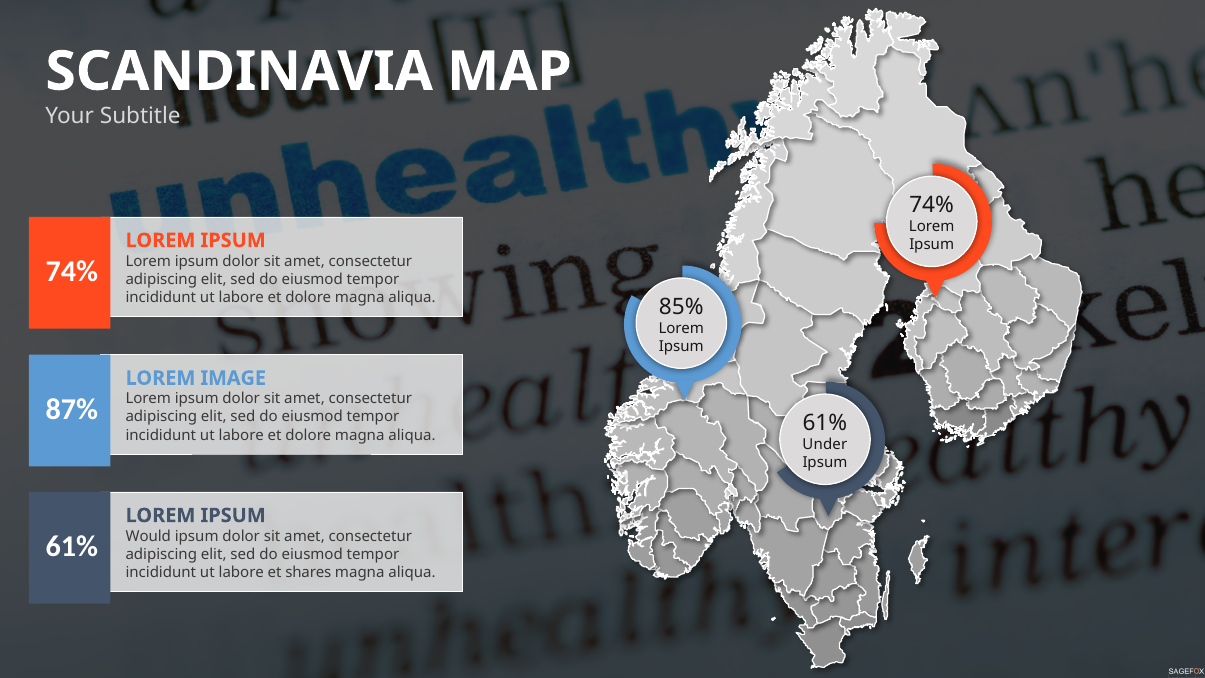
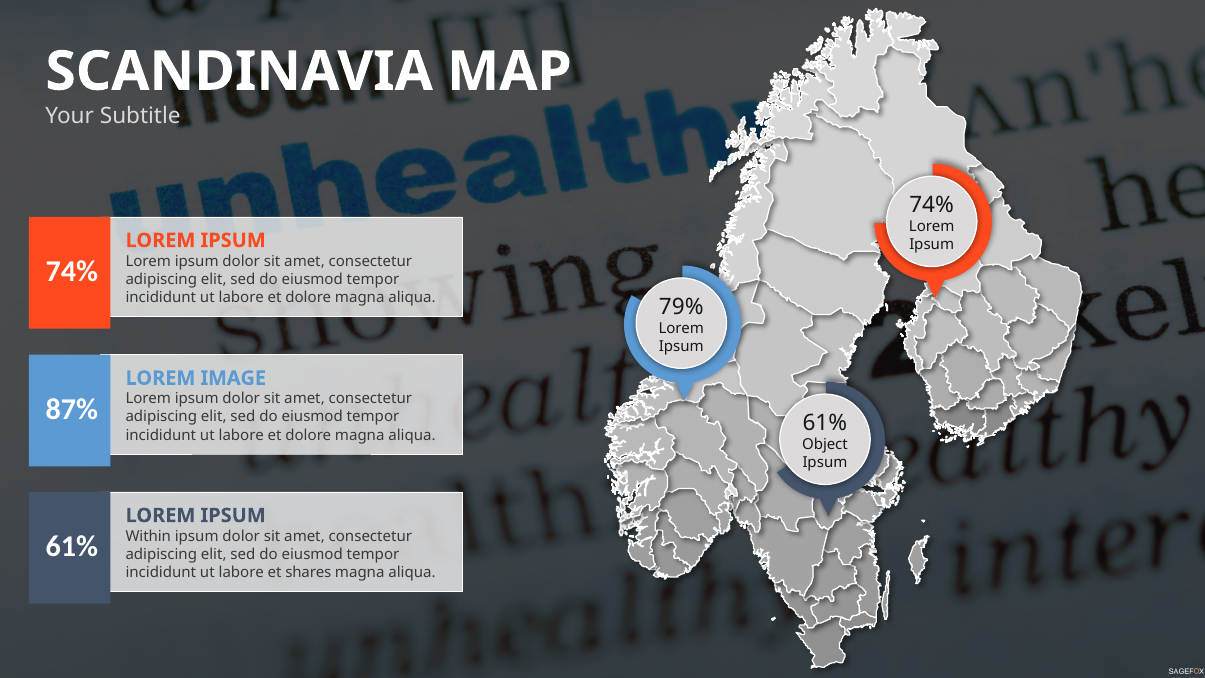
85%: 85% -> 79% (681, 307)
Under: Under -> Object (825, 445)
Would: Would -> Within (148, 536)
